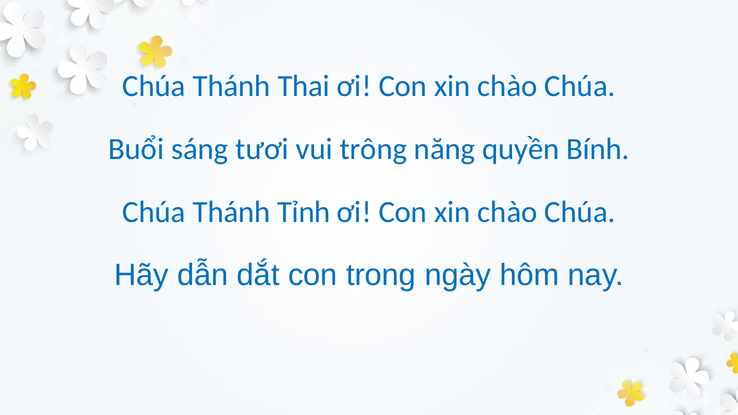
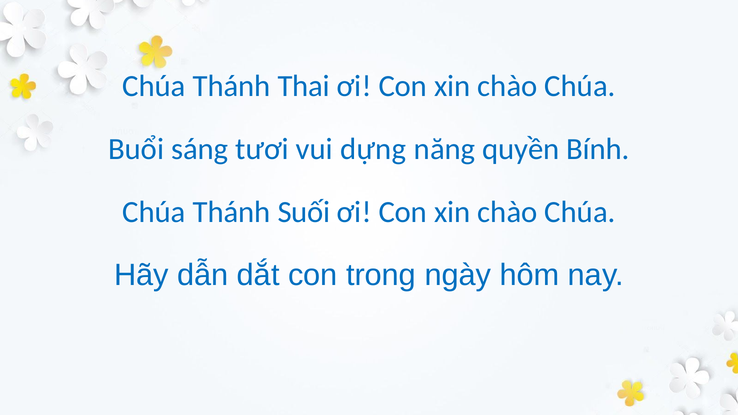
trông: trông -> dựng (373, 149)
Tỉnh: Tỉnh -> Suối (304, 212)
